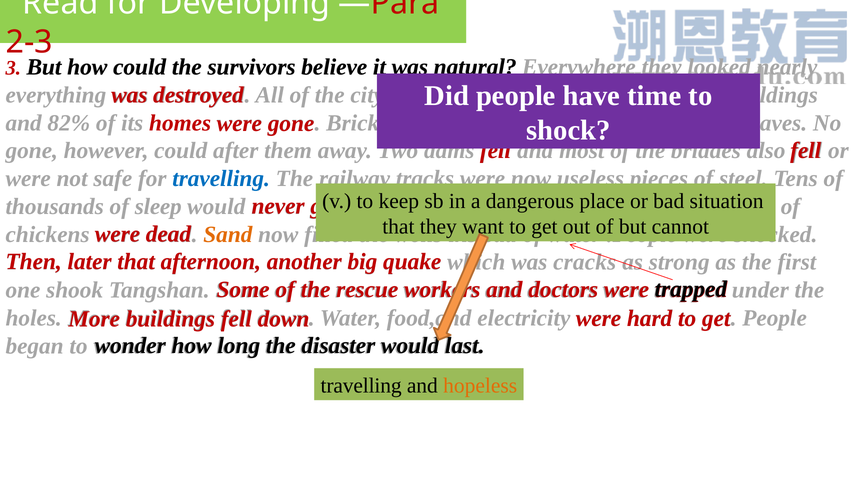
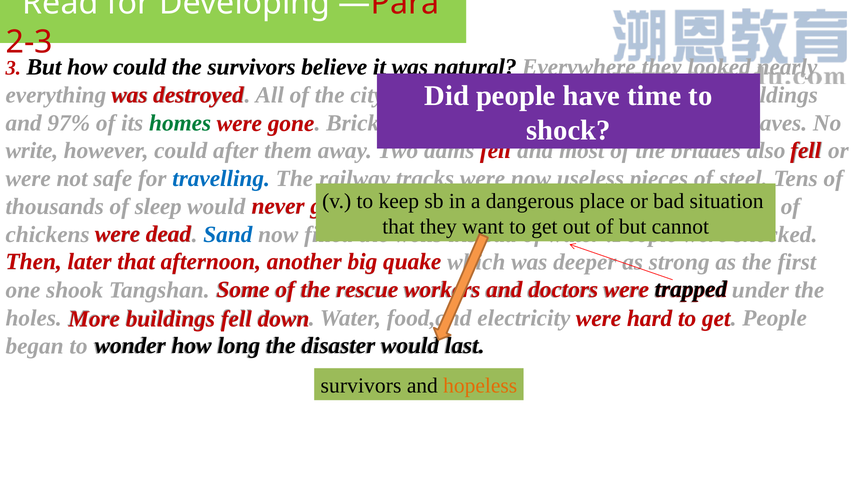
82%: 82% -> 97% (69, 123)
homes colour: red -> green (180, 123)
gone: gone -> write (32, 151)
Sand colour: orange -> blue (228, 234)
cracks: cracks -> deeper (585, 262)
travelling: travelling -> survivors (361, 386)
